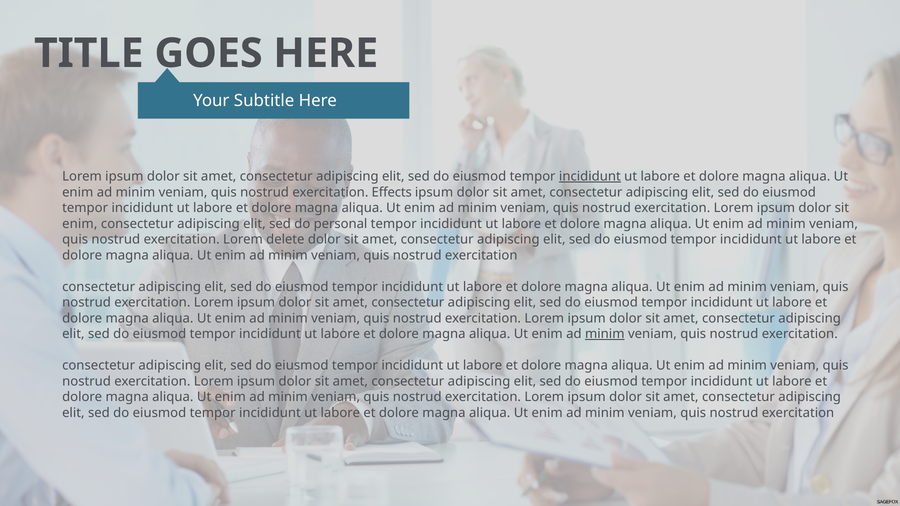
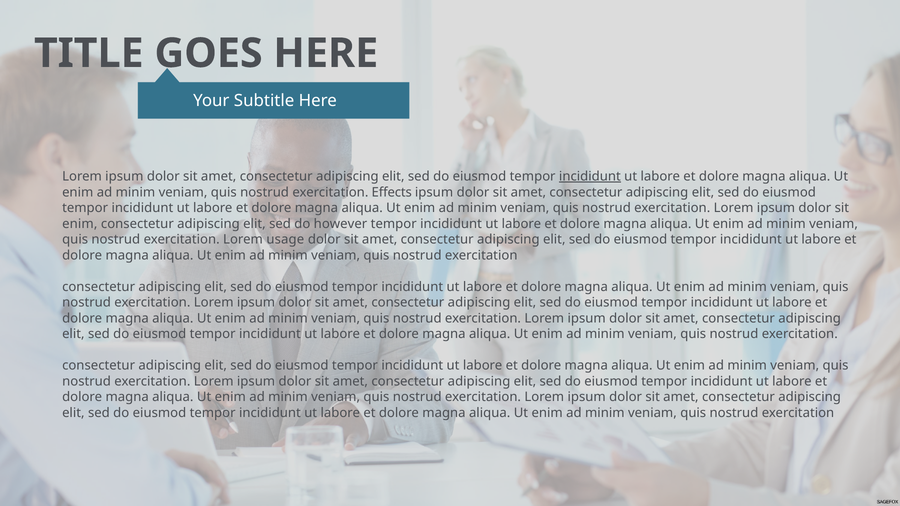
personal: personal -> however (341, 224)
delete: delete -> usage (285, 240)
minim underline: present -> none (605, 334)
